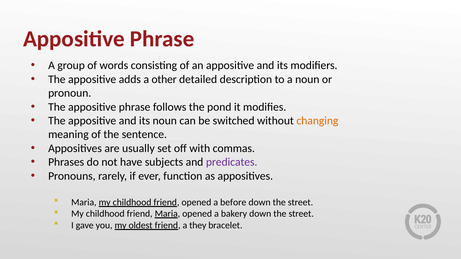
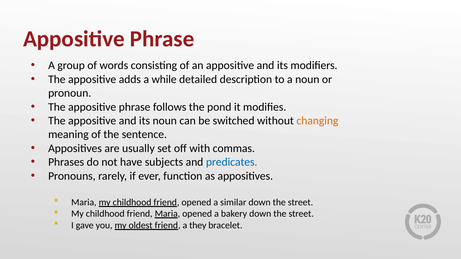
other: other -> while (164, 79)
predicates colour: purple -> blue (232, 162)
before: before -> similar (233, 203)
